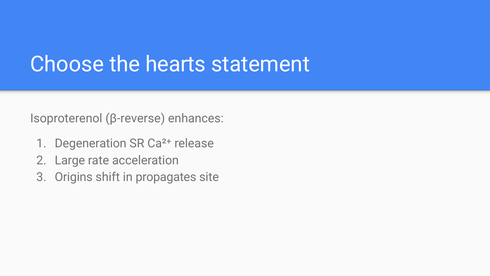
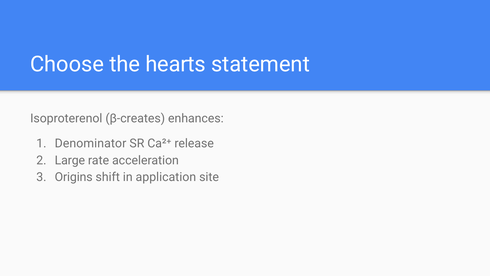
β-reverse: β-reverse -> β-creates (135, 118)
Degeneration: Degeneration -> Denominator (91, 143)
propagates: propagates -> application (166, 177)
